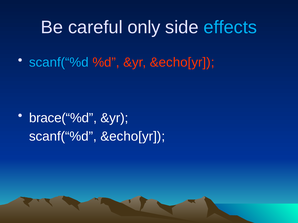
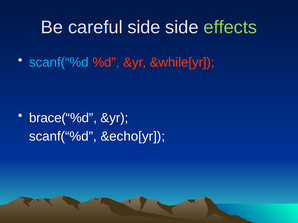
careful only: only -> side (144, 27)
effects colour: light blue -> light green (230, 27)
&yr &echo[yr: &echo[yr -> &while[yr (182, 63)
